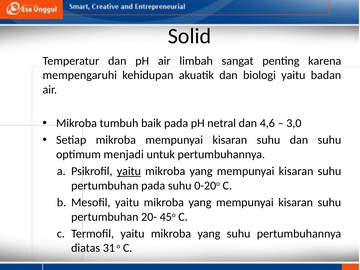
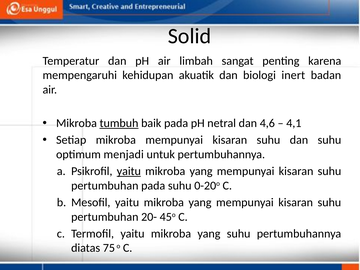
biologi yaitu: yaitu -> inert (293, 75)
tumbuh underline: none -> present (119, 123)
3,0: 3,0 -> 4,1 (294, 123)
31: 31 -> 75 (109, 248)
